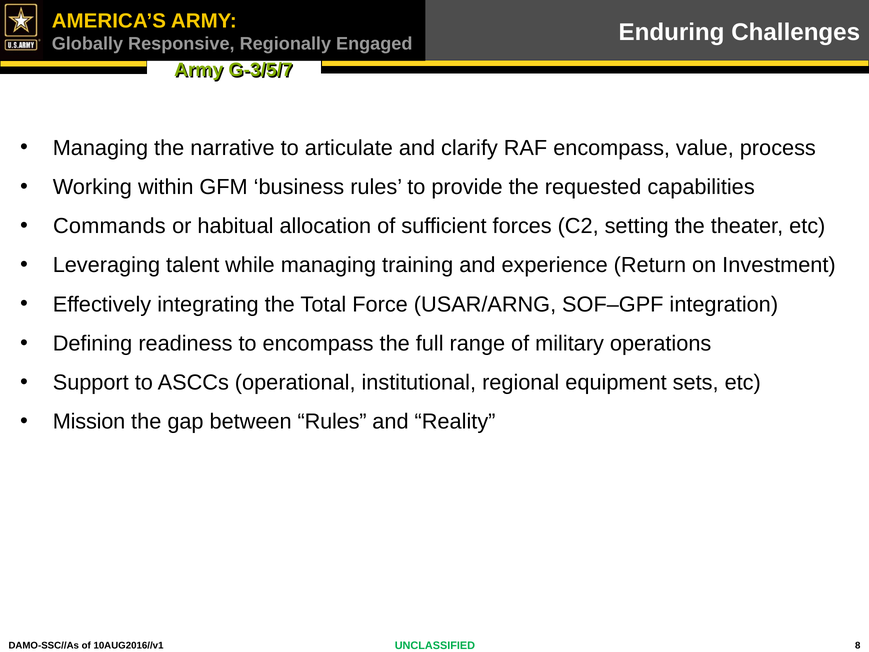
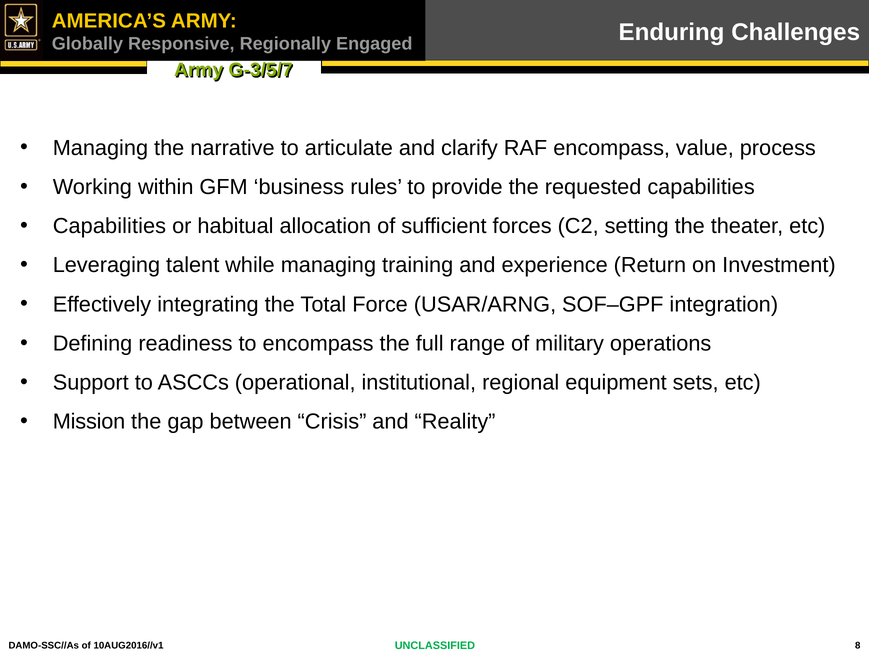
Commands: Commands -> Capabilities (109, 226)
between Rules: Rules -> Crisis (332, 422)
